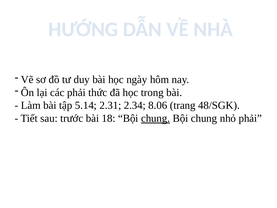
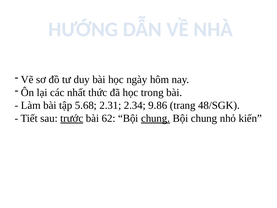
các phải: phải -> nhất (76, 92)
5.14: 5.14 -> 5.68 (86, 105)
8.06: 8.06 -> 9.86 (158, 105)
trước underline: none -> present (72, 118)
18: 18 -> 62 (109, 118)
nhỏ phải: phải -> kiến (250, 118)
